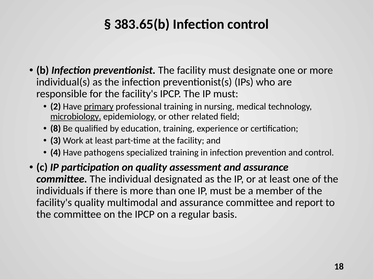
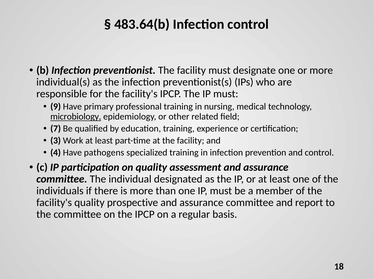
383.65(b: 383.65(b -> 483.64(b (142, 24)
2: 2 -> 9 (56, 107)
primary underline: present -> none (99, 107)
8: 8 -> 7 (56, 129)
multimodal: multimodal -> prospective (133, 203)
